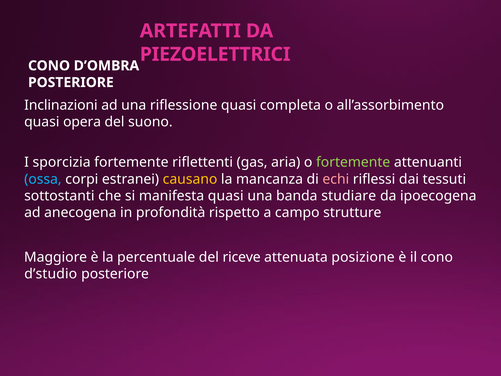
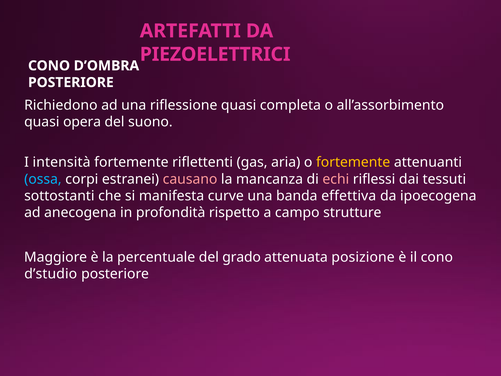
Inclinazioni: Inclinazioni -> Richiedono (61, 105)
sporcizia: sporcizia -> intensità (62, 162)
fortemente colour: light green -> yellow (353, 162)
causano colour: yellow -> pink (190, 179)
manifesta quasi: quasi -> curve (226, 196)
studiare: studiare -> effettiva (349, 196)
riceve: riceve -> grado (242, 257)
